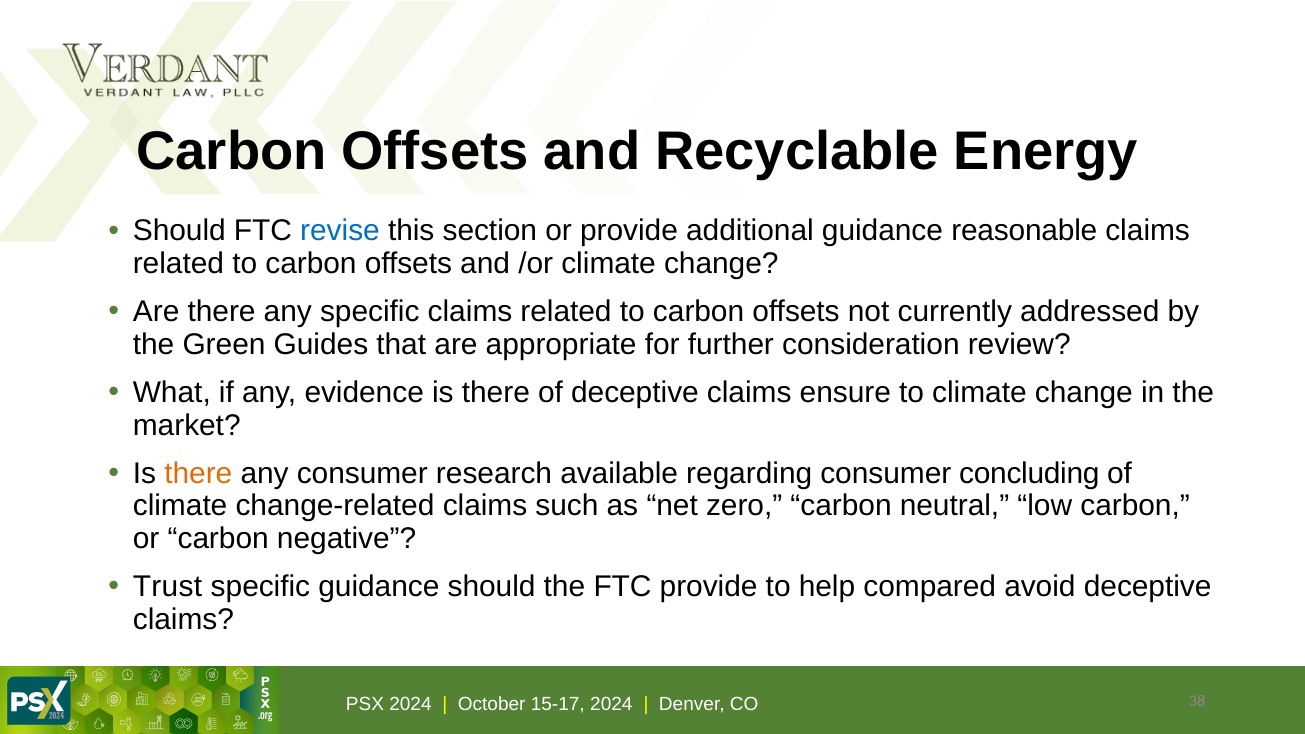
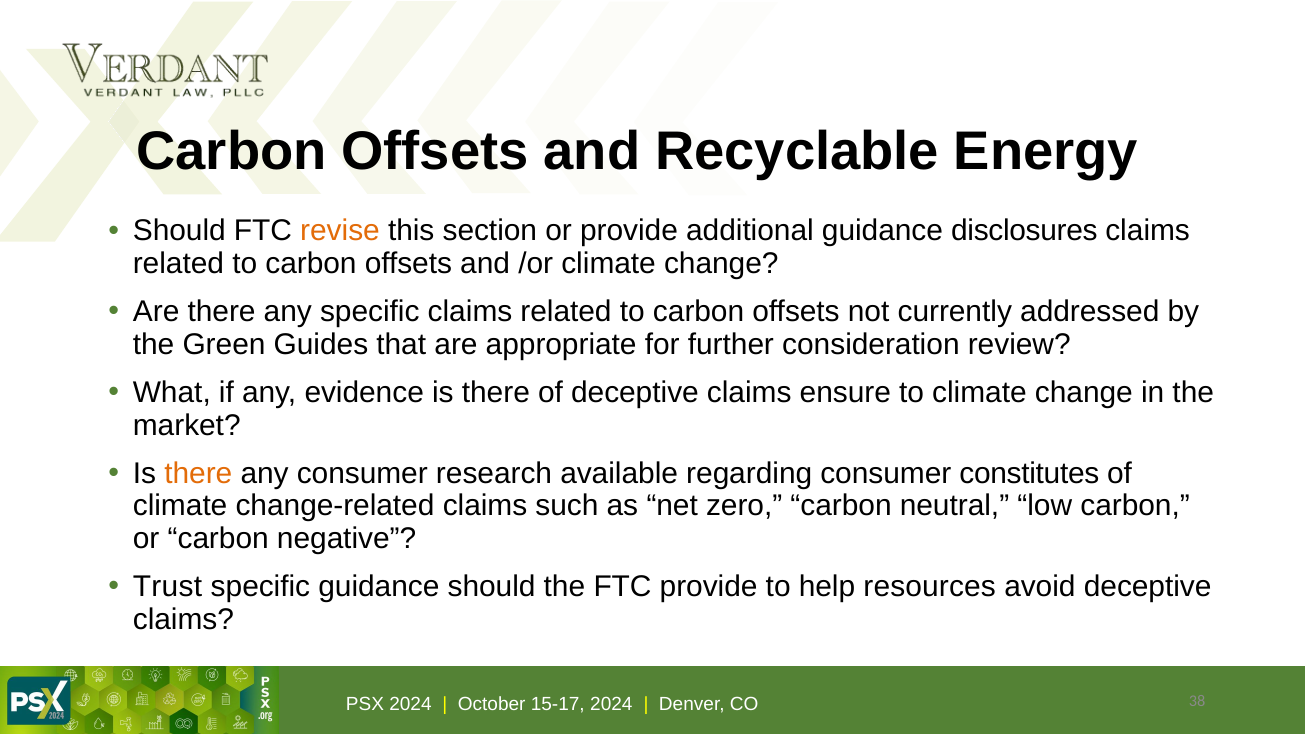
revise colour: blue -> orange (340, 231)
reasonable: reasonable -> disclosures (1024, 231)
concluding: concluding -> constitutes (1029, 474)
compared: compared -> resources (930, 587)
